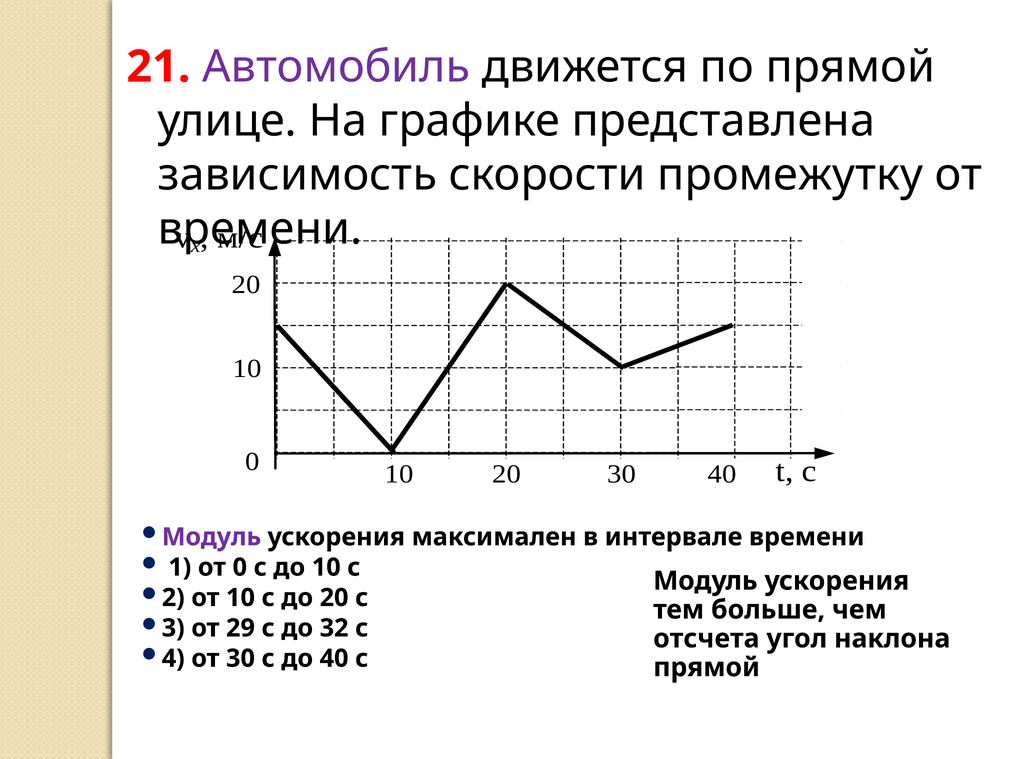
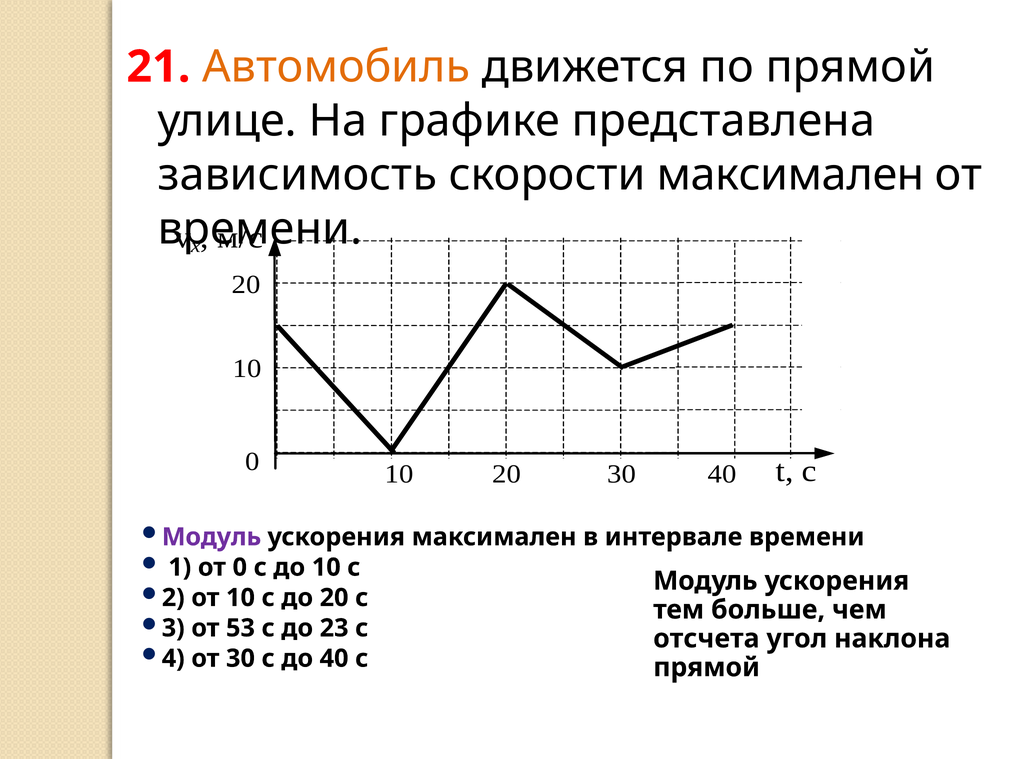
Автомобиль colour: purple -> orange (336, 67)
скорости промежутку: промежутку -> максимален (791, 175)
29: 29 -> 53 (240, 628)
32: 32 -> 23 (334, 628)
